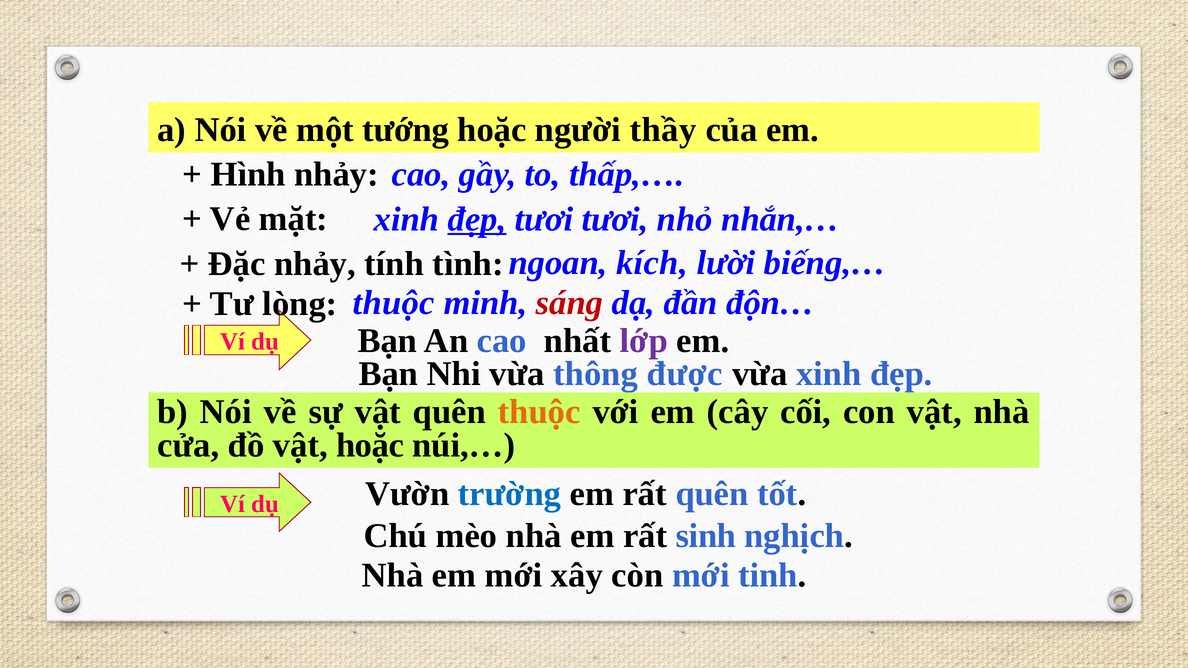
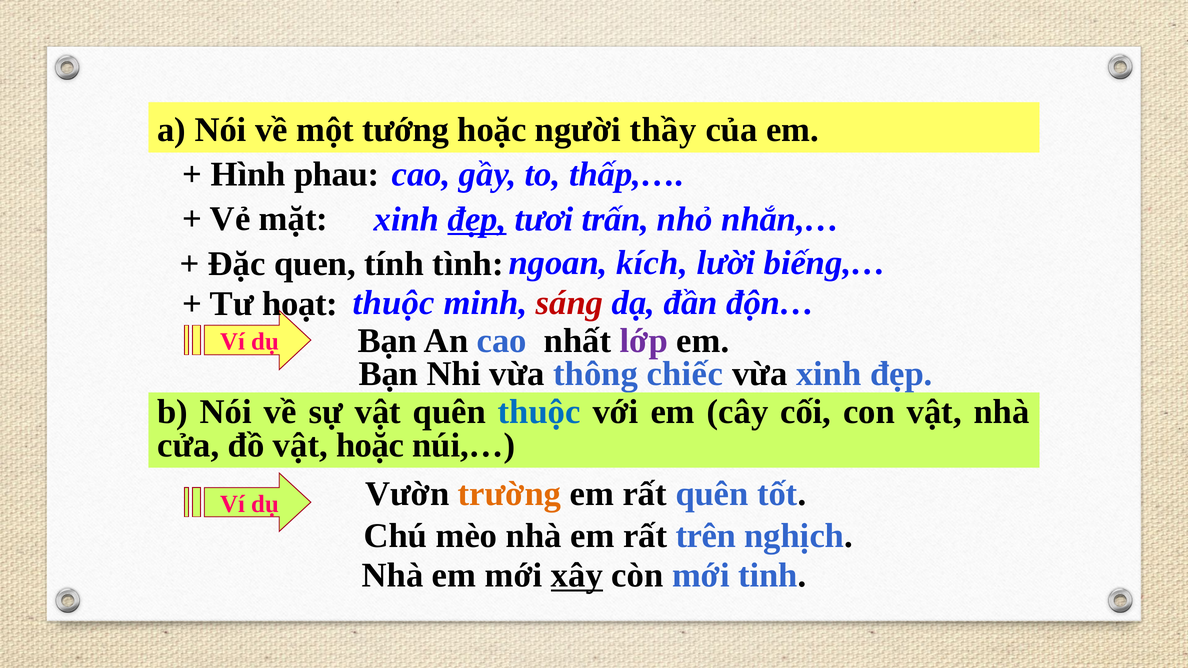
Hình nhảy: nhảy -> phau (337, 174)
tươi tươi: tươi -> trấn (615, 219)
Đặc nhảy: nhảy -> quen (315, 264)
lòng: lòng -> hoạt (300, 304)
được: được -> chiếc (685, 374)
thuộc colour: orange -> blue (539, 412)
trường colour: blue -> orange (510, 494)
sinh: sinh -> trên (706, 536)
xây underline: none -> present (577, 576)
